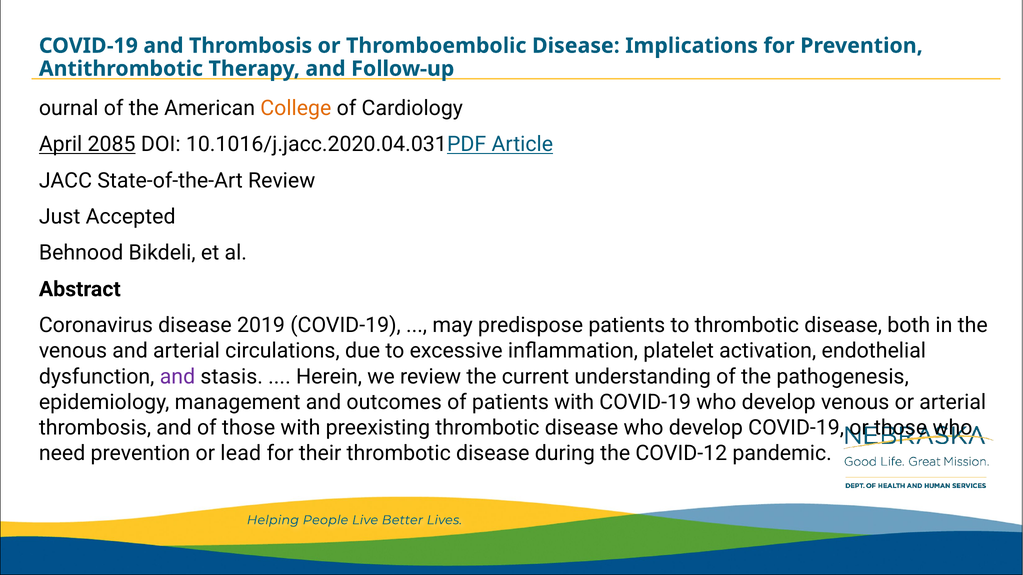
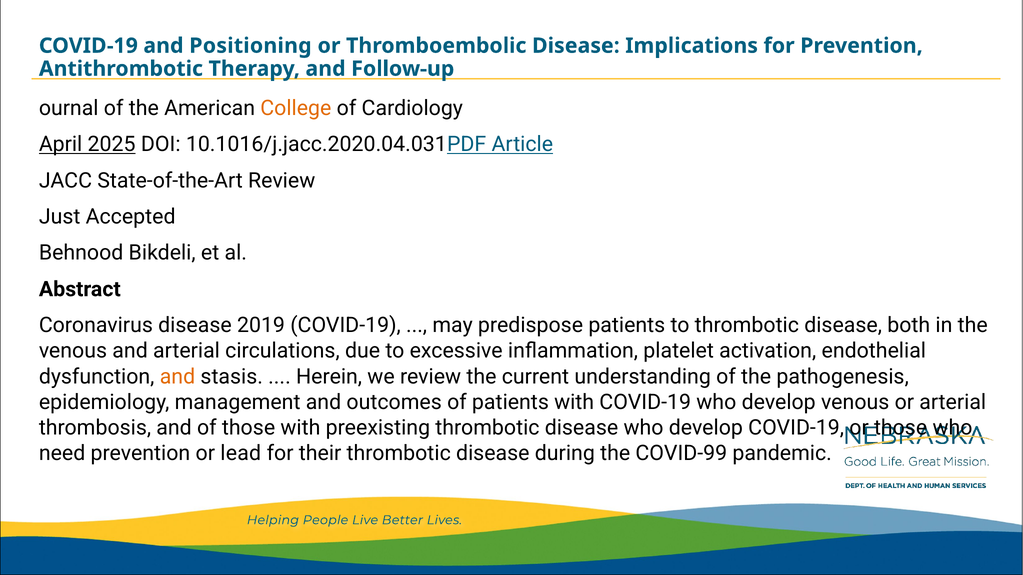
and Thrombosis: Thrombosis -> Positioning (250, 46)
2085: 2085 -> 2025 (112, 144)
and colour: purple -> orange (177, 377)
COVID-12: COVID-12 -> COVID-99 (681, 454)
